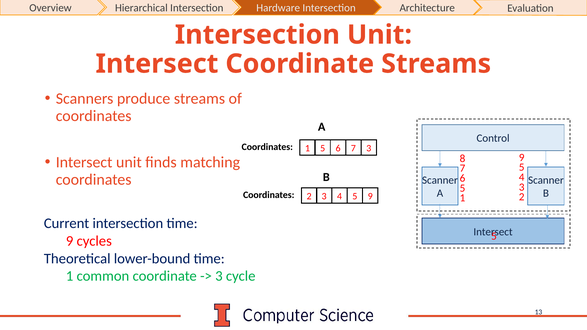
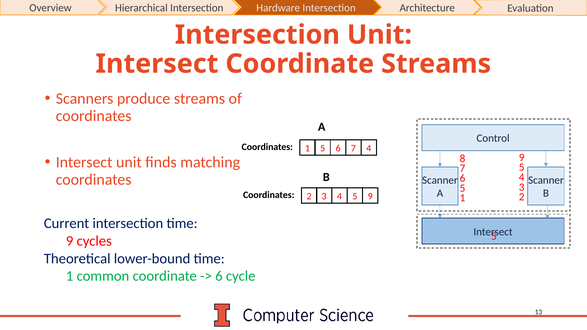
7 3: 3 -> 4 (369, 148)
3: 3 -> 6 (219, 276)
